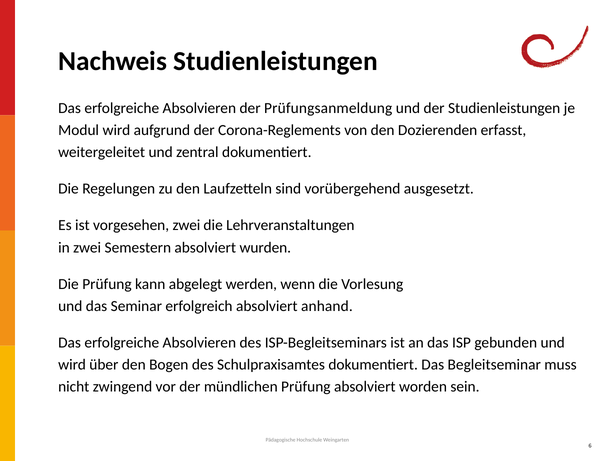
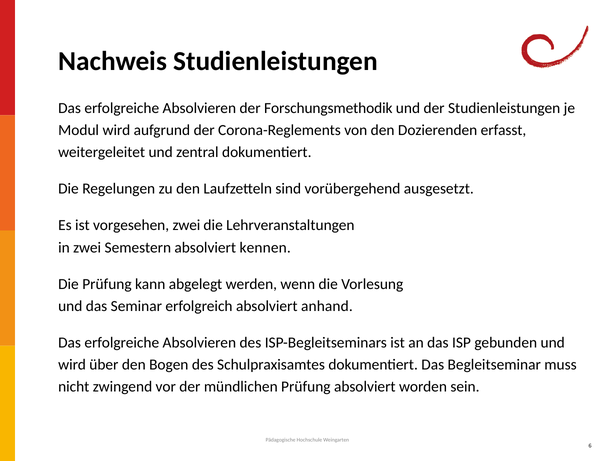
Prüfungsanmeldung: Prüfungsanmeldung -> Forschungsmethodik (328, 108)
wurden: wurden -> kennen (265, 248)
